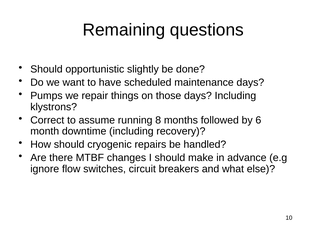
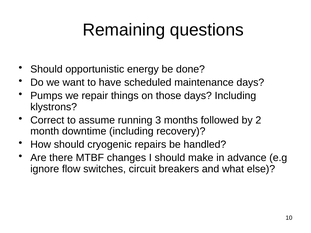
slightly: slightly -> energy (143, 69)
8: 8 -> 3 (158, 120)
6: 6 -> 2 (258, 120)
